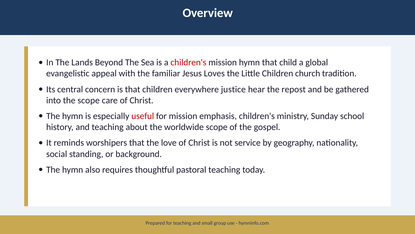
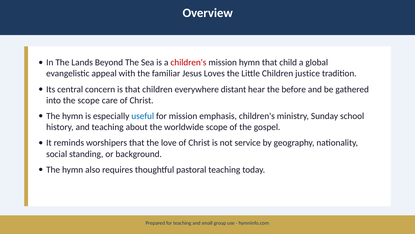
church: church -> justice (308, 73)
justice: justice -> distant (233, 89)
repost: repost -> before (294, 89)
useful colour: red -> blue (143, 116)
